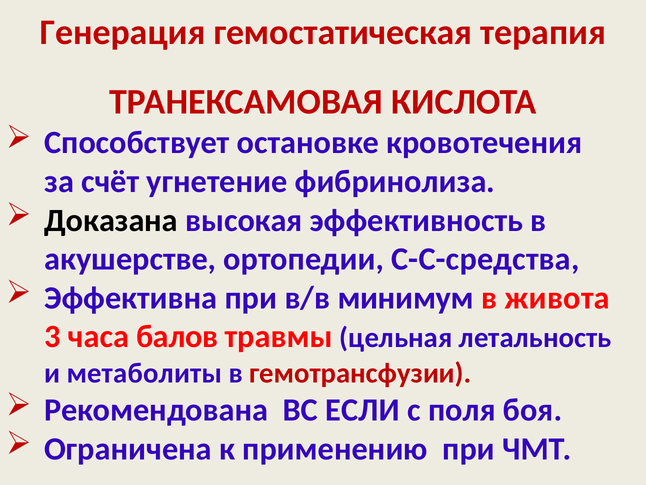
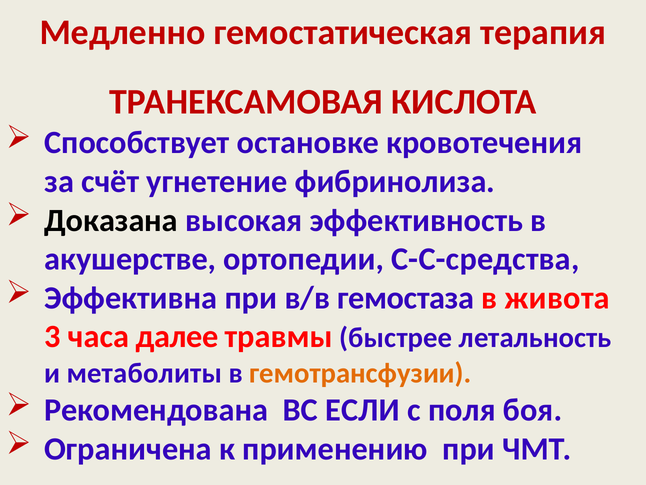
Генерация: Генерация -> Медленно (123, 33)
минимум: минимум -> гемостаза (406, 298)
балов: балов -> далее (177, 336)
цельная: цельная -> быстрее (396, 338)
гемотрансфузии colour: red -> orange (360, 373)
